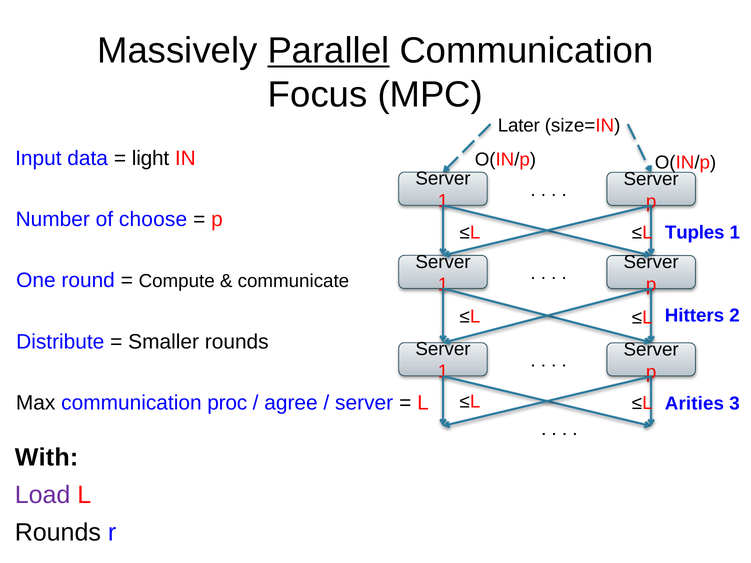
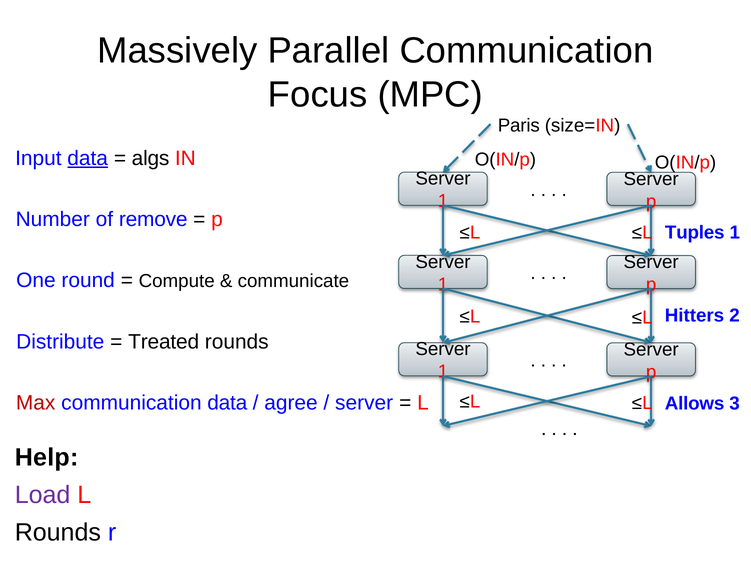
Parallel underline: present -> none (329, 51)
Later: Later -> Paris (519, 125)
data underline: none -> present (88, 158)
light: light -> algs (151, 158)
choose: choose -> remove (153, 219)
Smaller: Smaller -> Treated (164, 342)
Max colour: black -> red (36, 403)
communication proc: proc -> data (227, 403)
Arities: Arities -> Allows (695, 404)
With: With -> Help (47, 458)
